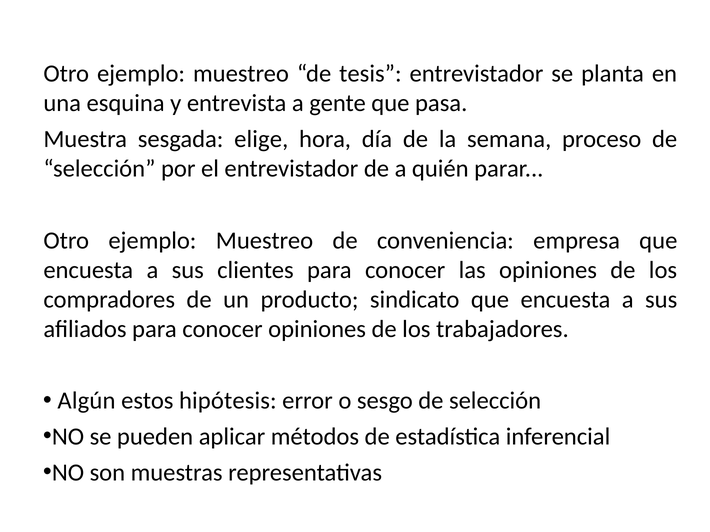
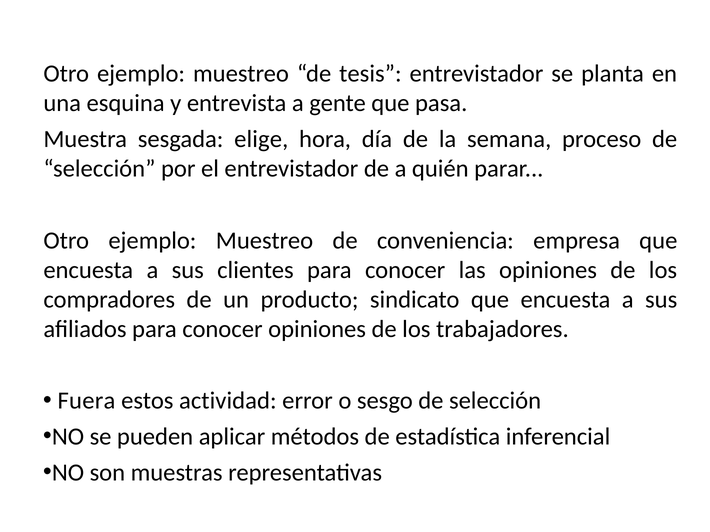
Algún: Algún -> Fuera (86, 401)
hipótesis: hipótesis -> actividad (228, 401)
